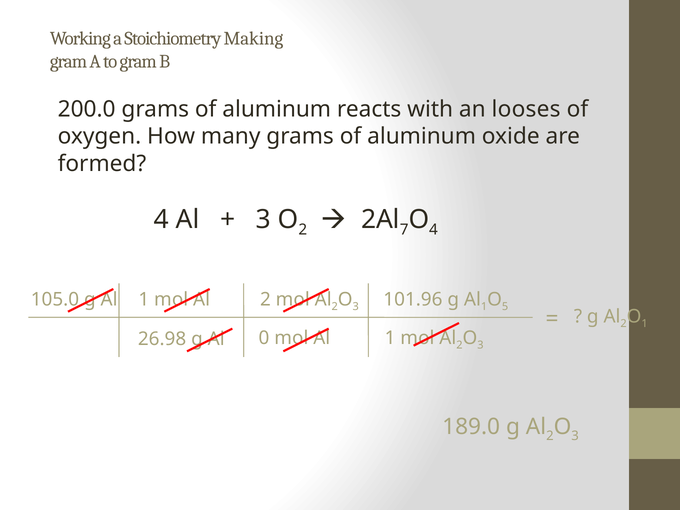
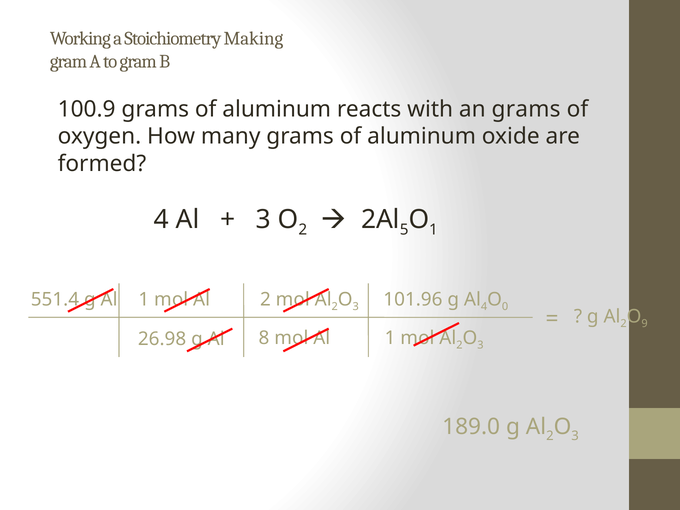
200.0: 200.0 -> 100.9 (87, 109)
an looses: looses -> grams (526, 109)
7: 7 -> 5 (404, 230)
4: 4 -> 1 (433, 230)
105.0: 105.0 -> 551.4 (55, 299)
Al 1: 1 -> 4 (484, 307)
5: 5 -> 0 (505, 307)
1: 1 -> 9 (645, 324)
0: 0 -> 8 (264, 338)
